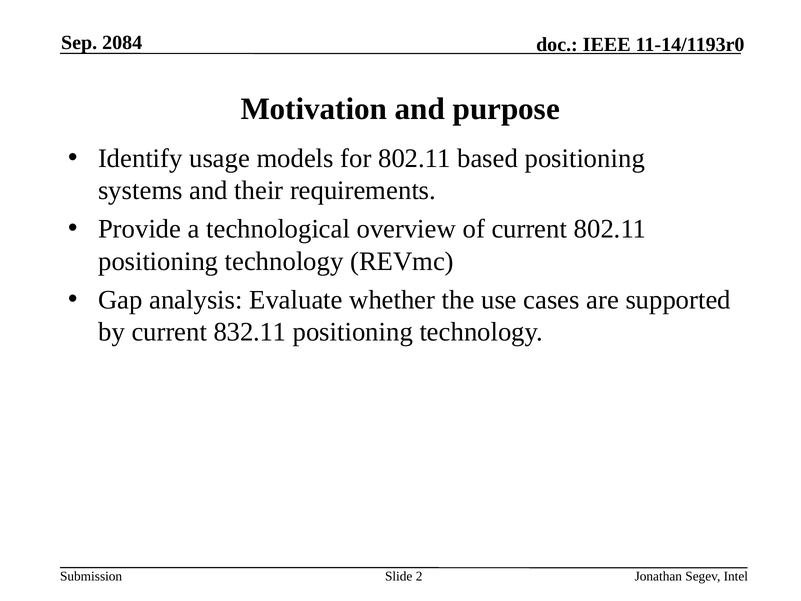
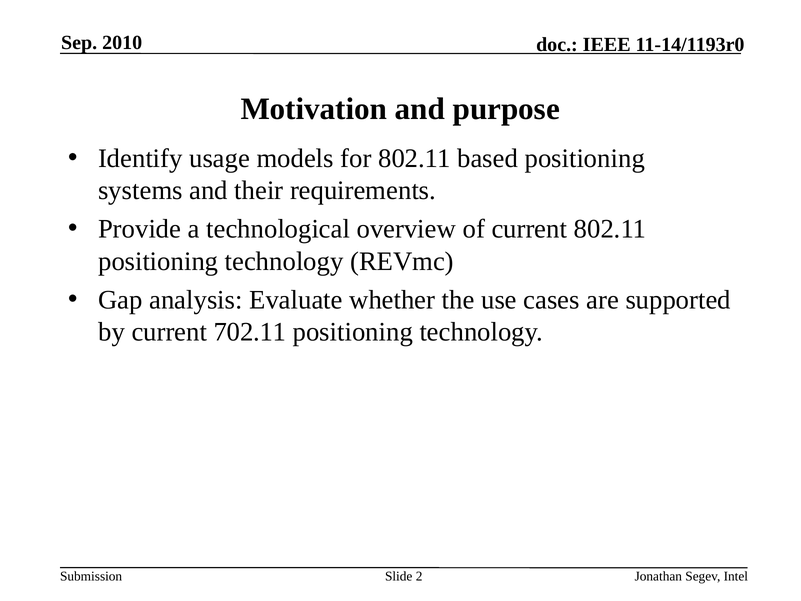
2084: 2084 -> 2010 (122, 42)
832.11: 832.11 -> 702.11 (250, 332)
